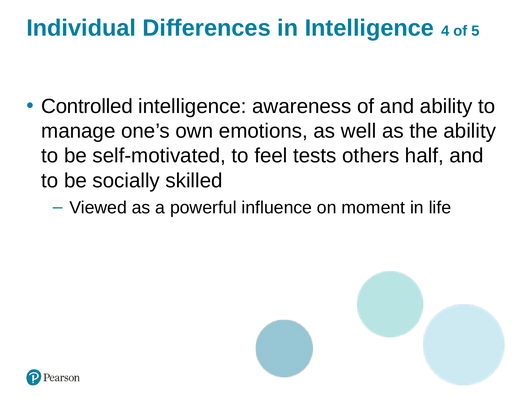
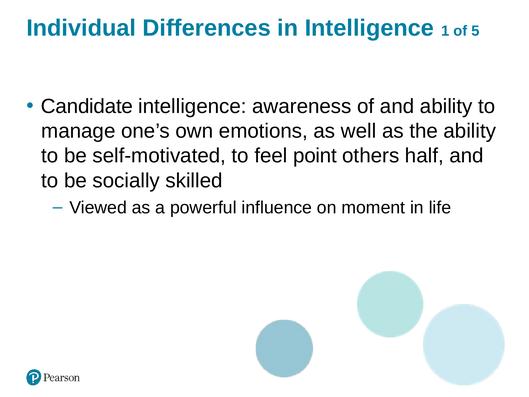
4: 4 -> 1 (445, 31)
Controlled: Controlled -> Candidate (87, 106)
tests: tests -> point (315, 156)
